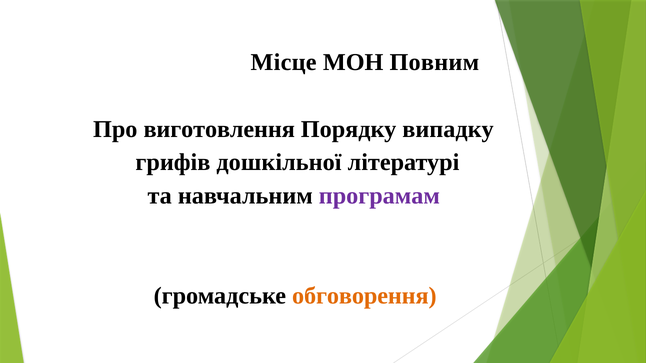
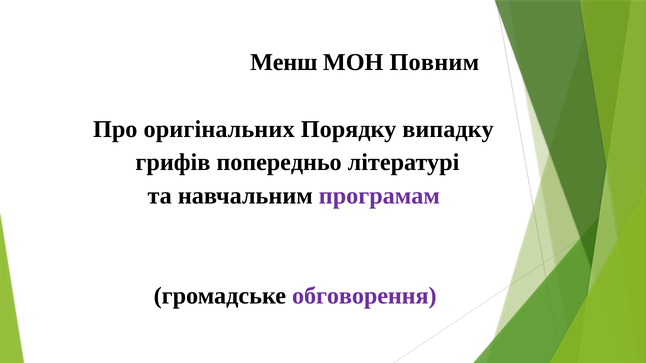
Місце: Місце -> Менш (284, 62)
виготовлення: виготовлення -> оригінальних (219, 129)
дошкільної: дошкільної -> попередньо (279, 163)
обговорення colour: orange -> purple (364, 296)
